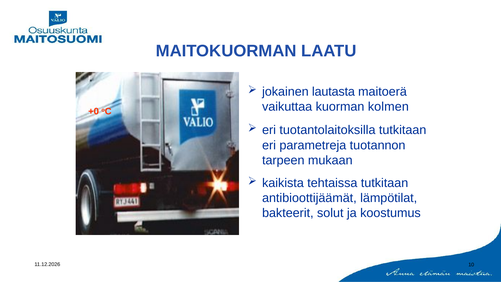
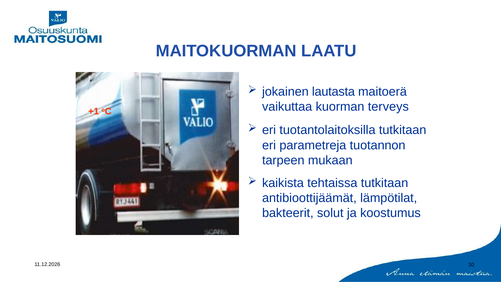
kolmen: kolmen -> terveys (388, 107)
+0: +0 -> +1 (94, 111)
